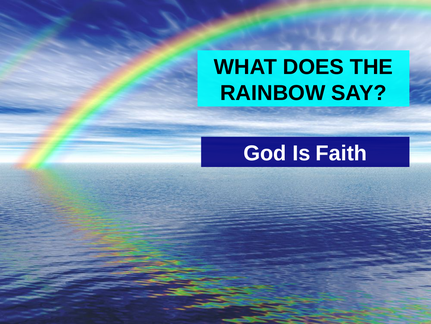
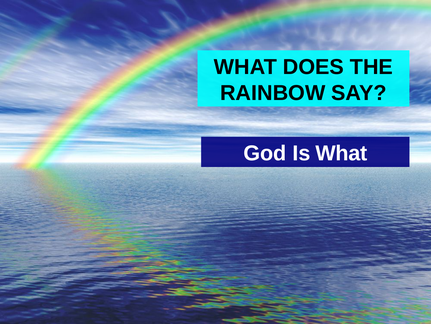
Is Faith: Faith -> What (341, 153)
